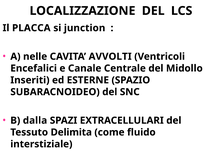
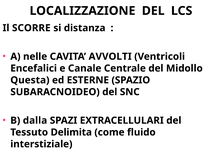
PLACCA: PLACCA -> SCORRE (31, 28)
junction: junction -> distanza (85, 28)
Inseriti: Inseriti -> Questa (30, 80)
